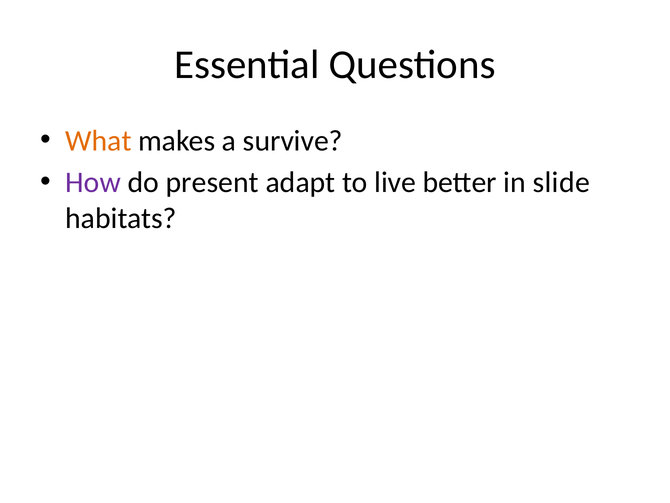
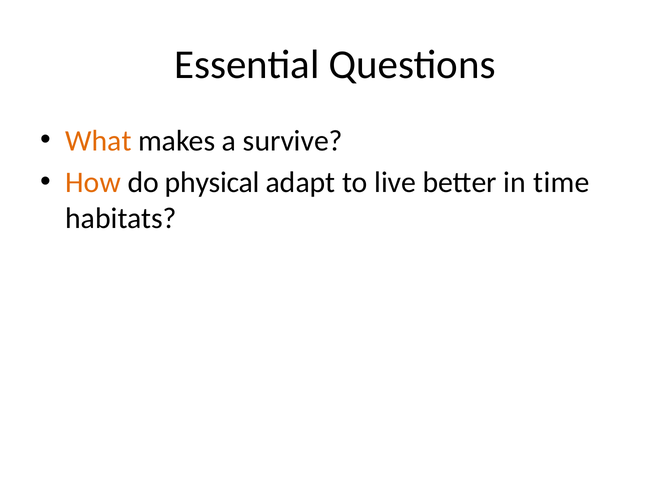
How colour: purple -> orange (93, 182)
present: present -> physical (212, 182)
slide: slide -> time (561, 182)
